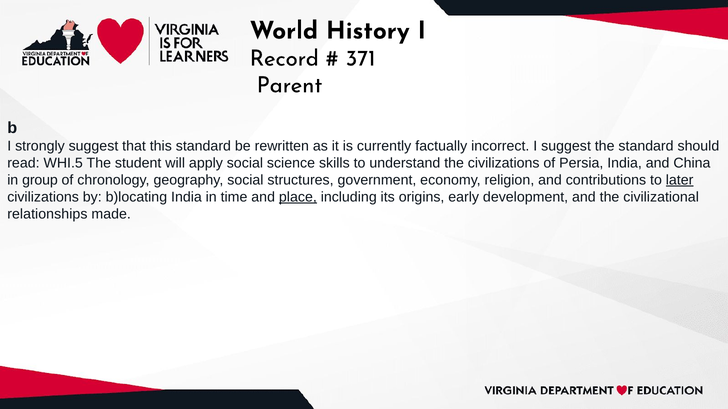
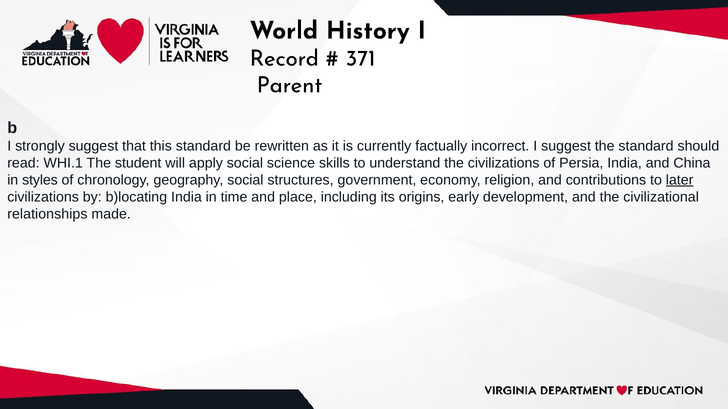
WHI.5: WHI.5 -> WHI.1 (63, 163)
group: group -> styles (40, 180)
place underline: present -> none (298, 197)
